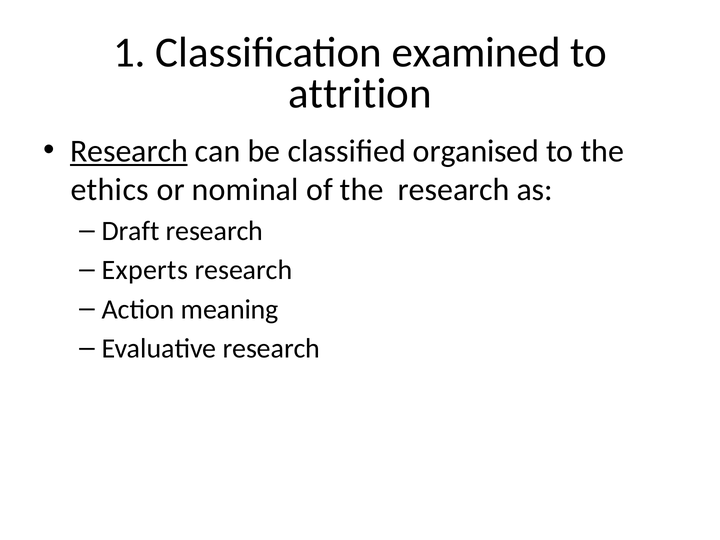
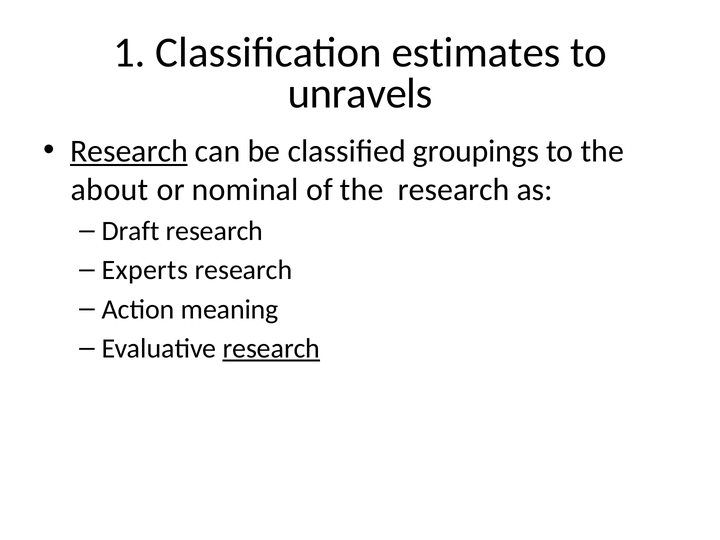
examined: examined -> estimates (476, 52)
attrition: attrition -> unravels (360, 94)
organised: organised -> groupings (476, 151)
ethics: ethics -> about (110, 189)
research underline: none -> present (271, 348)
